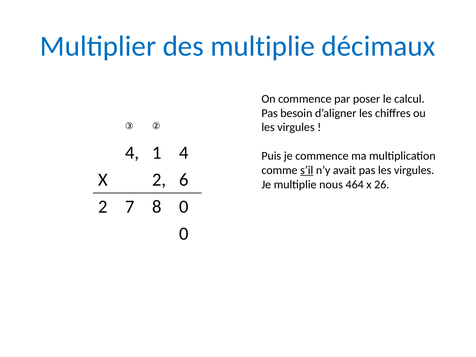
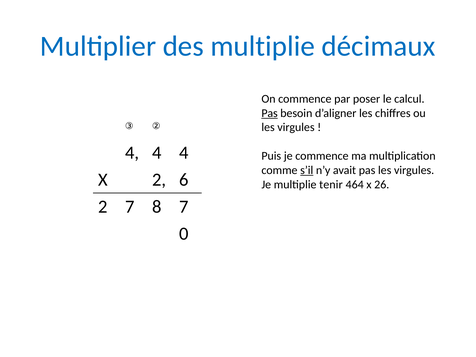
Pas underline: none -> present (270, 113)
1: 1 -> 4 (157, 153)
nous: nous -> tenir (331, 185)
8 0: 0 -> 7 (184, 207)
